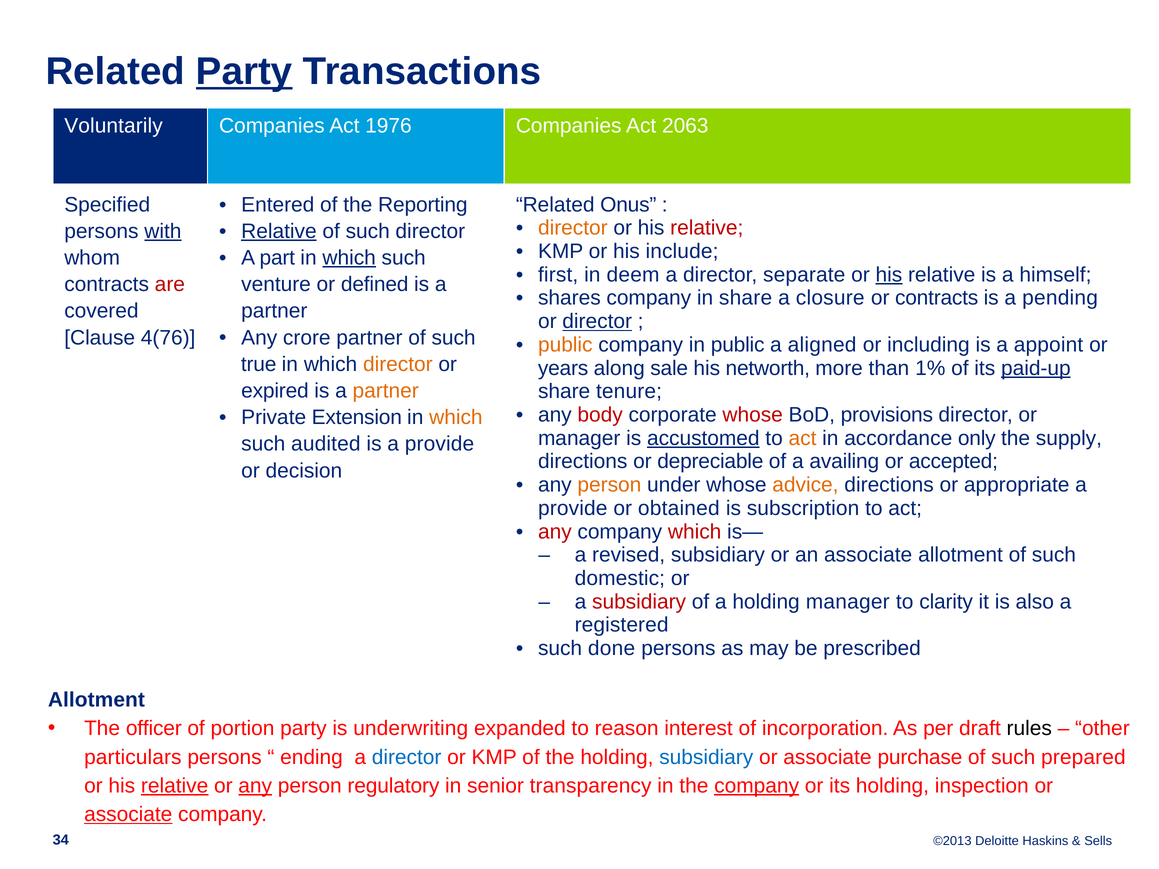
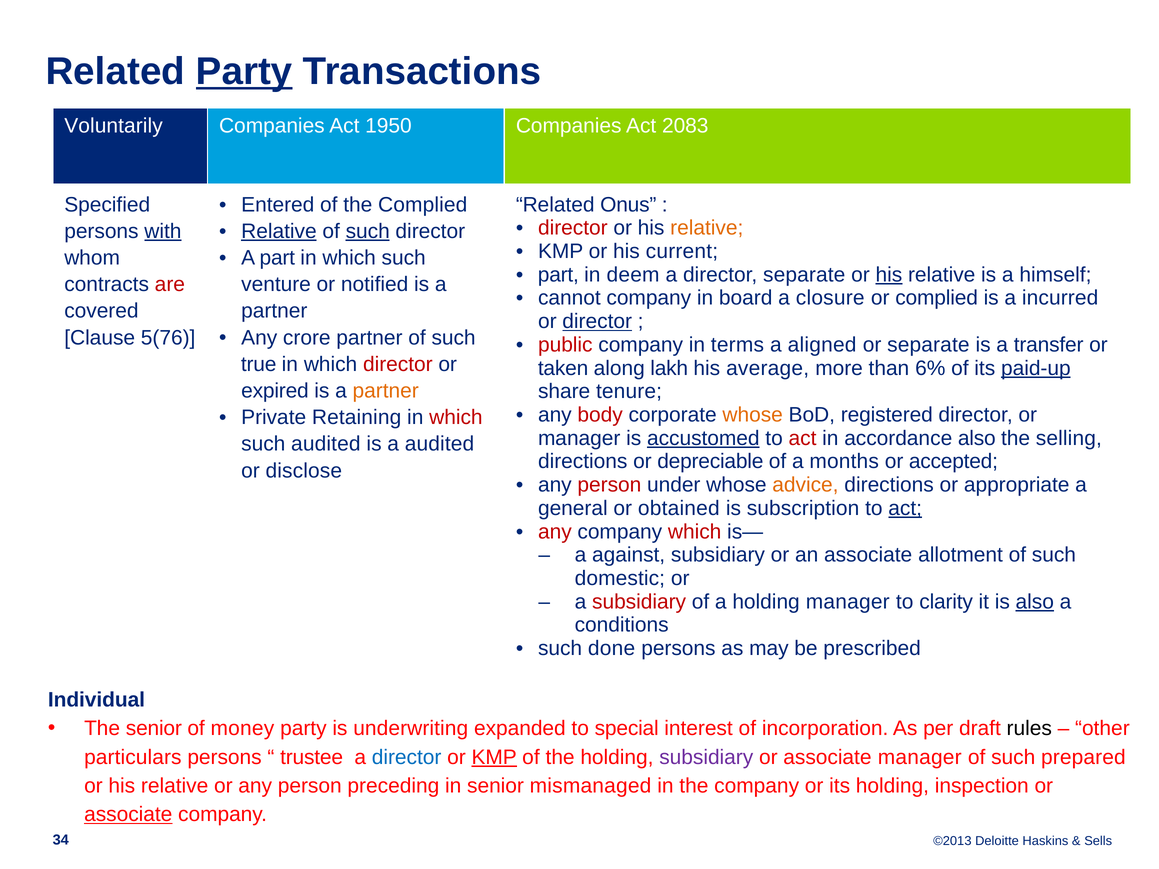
1976: 1976 -> 1950 (388, 126)
2063: 2063 -> 2083 (685, 126)
the Reporting: Reporting -> Complied (423, 205)
director colour: orange -> red (573, 228)
relative colour: red -> orange (707, 228)
such underline: none -> present (368, 231)
include: include -> current (682, 251)
which underline: present -> none (349, 258)
first: first -> part (558, 275)
defined: defined -> notified (375, 285)
shares: shares -> cannot (569, 298)
in share: share -> board (746, 298)
or contracts: contracts -> complied (937, 298)
pending: pending -> incurred (1060, 298)
4(76: 4(76 -> 5(76 (168, 338)
public colour: orange -> red (565, 345)
in public: public -> terms (737, 345)
or including: including -> separate (928, 345)
appoint: appoint -> transfer (1049, 345)
director colour: orange -> red (398, 364)
years: years -> taken (563, 368)
sale: sale -> lakh (669, 368)
networth: networth -> average (768, 368)
1%: 1% -> 6% (930, 368)
whose colour: red -> orange (753, 415)
provisions: provisions -> registered (887, 415)
Extension: Extension -> Retaining (357, 418)
which colour: orange -> red (456, 418)
act colour: orange -> red (802, 438)
accordance only: only -> also (977, 438)
supply: supply -> selling (1069, 438)
is a provide: provide -> audited (439, 444)
availing: availing -> months (844, 462)
decision: decision -> disclose (304, 471)
person colour: orange -> red (609, 485)
provide: provide -> general (573, 508)
act underline: none -> present (905, 508)
revised: revised -> against (629, 555)
also underline: none -> present (1035, 602)
registered: registered -> conditions (622, 625)
Allotment: Allotment -> Individual (96, 700)
The officer: officer -> senior (154, 729)
portion: portion -> money (242, 729)
reason: reason -> special (627, 729)
ending: ending -> trustee (312, 757)
KMP underline: none -> present (494, 757)
subsidiary colour: blue -> purple (706, 757)
associate purchase: purchase -> manager (920, 757)
relative underline: present -> none (175, 786)
any underline: present -> none (255, 786)
regulatory: regulatory -> preceding (393, 786)
transparency: transparency -> mismanaged (591, 786)
company underline: present -> none (757, 786)
